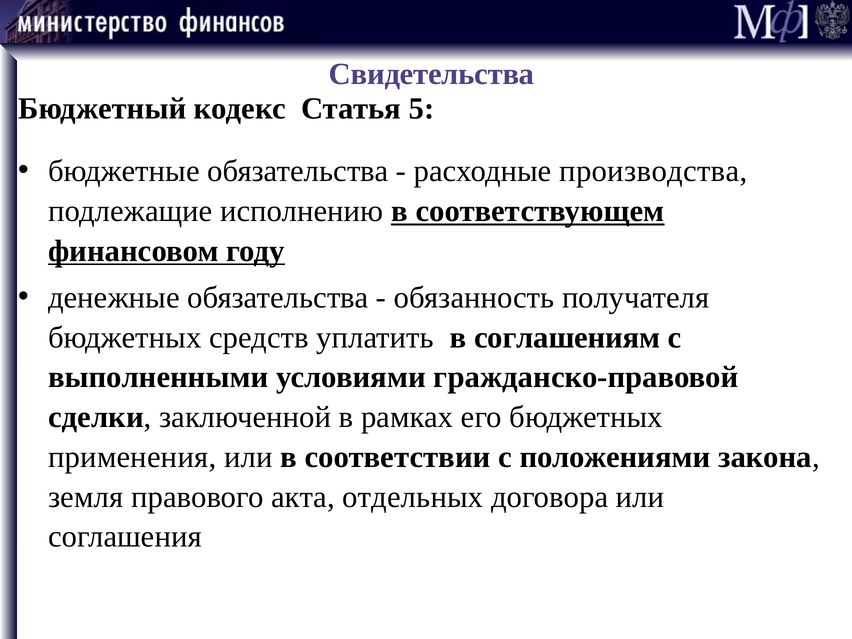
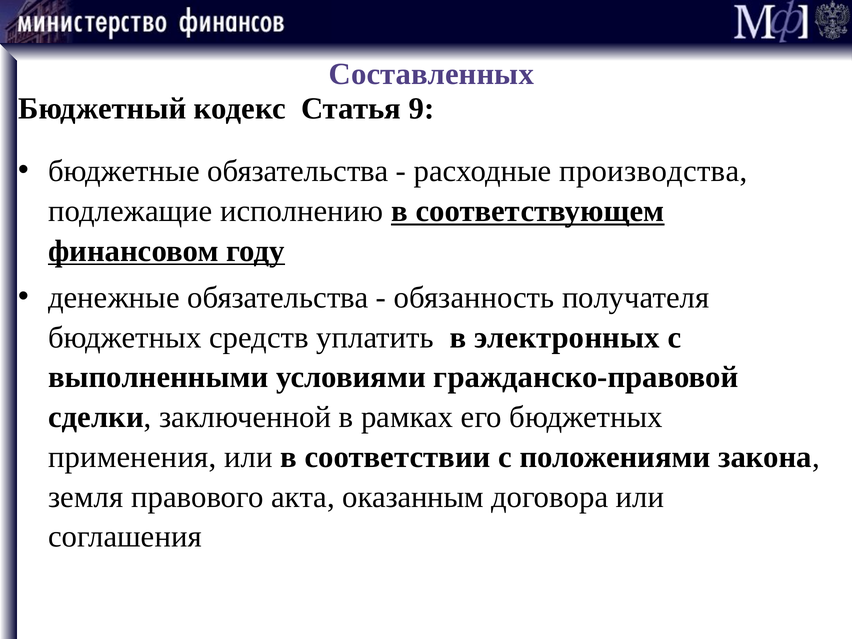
Свидетельства: Свидетельства -> Составленных (431, 74)
5: 5 -> 9 (422, 108)
соглашениям: соглашениям -> электронных (567, 337)
отдельных: отдельных -> оказанным (413, 497)
